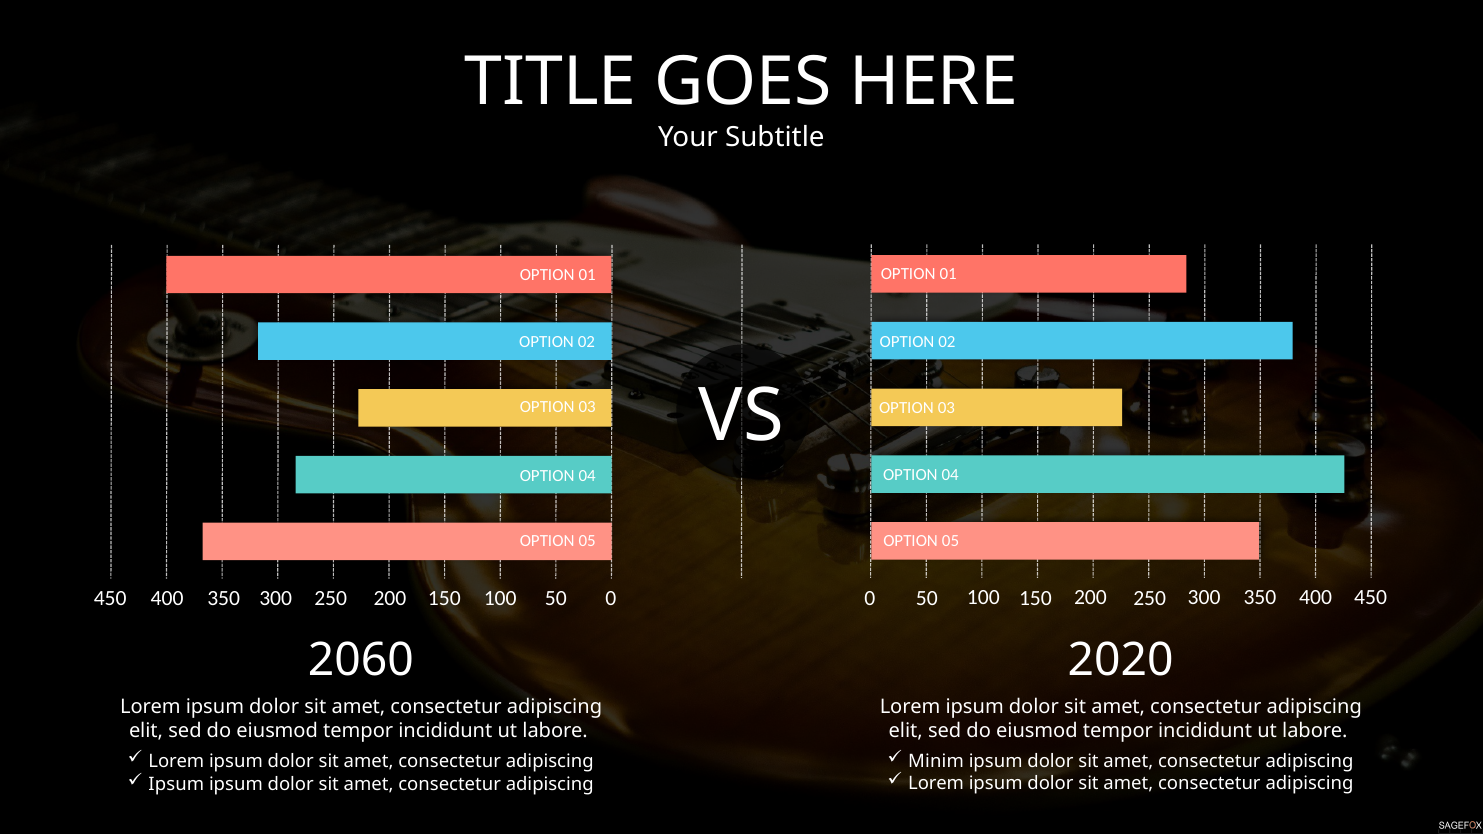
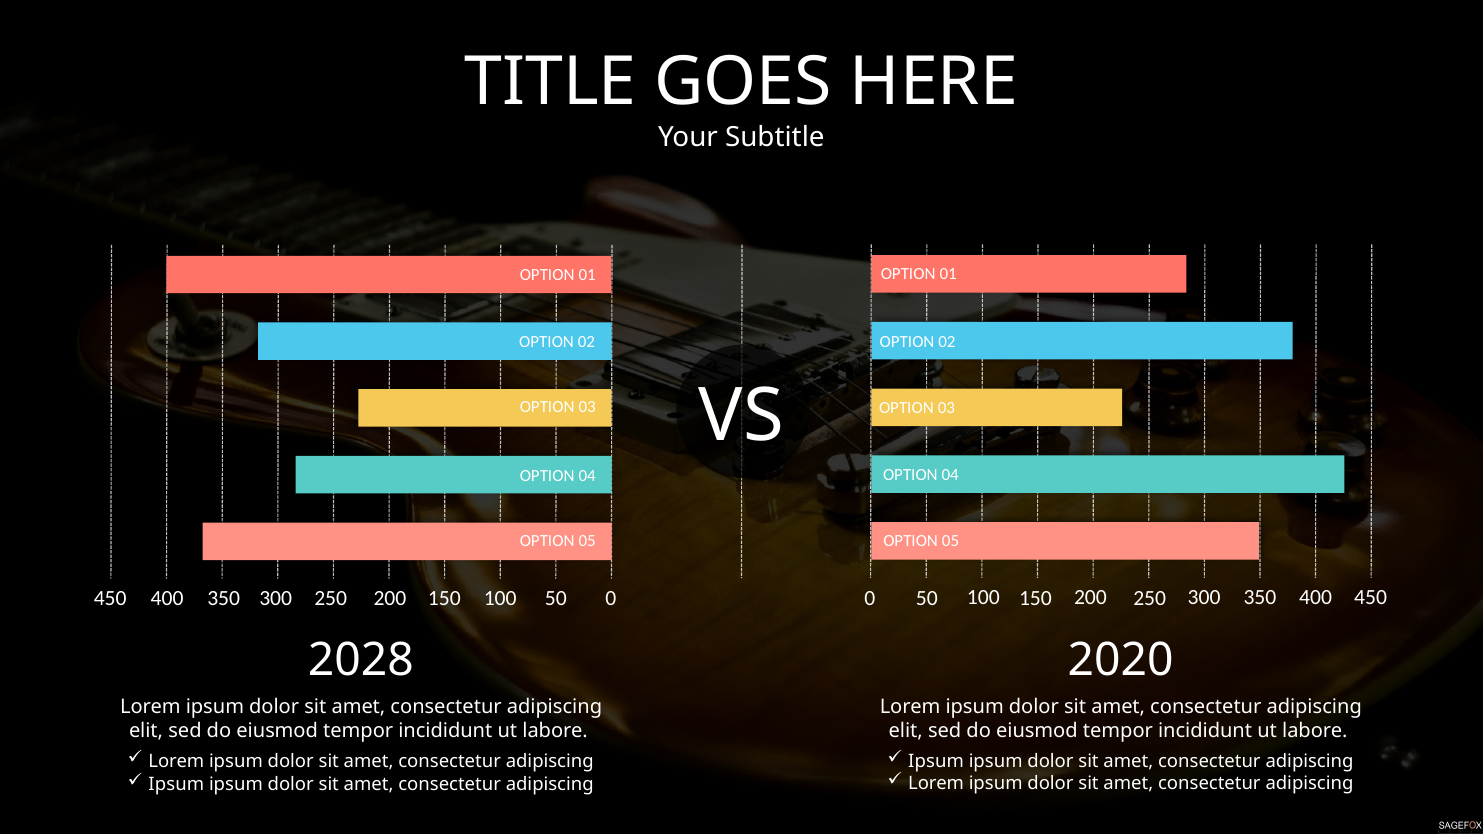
2060: 2060 -> 2028 (361, 661)
Minim: Minim -> Ipsum (936, 761)
